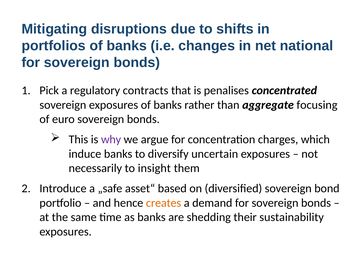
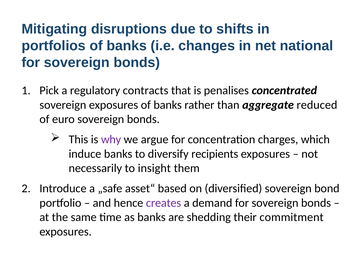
focusing: focusing -> reduced (317, 105)
uncertain: uncertain -> recipients (215, 154)
creates colour: orange -> purple (164, 203)
sustainability: sustainability -> commitment (292, 217)
